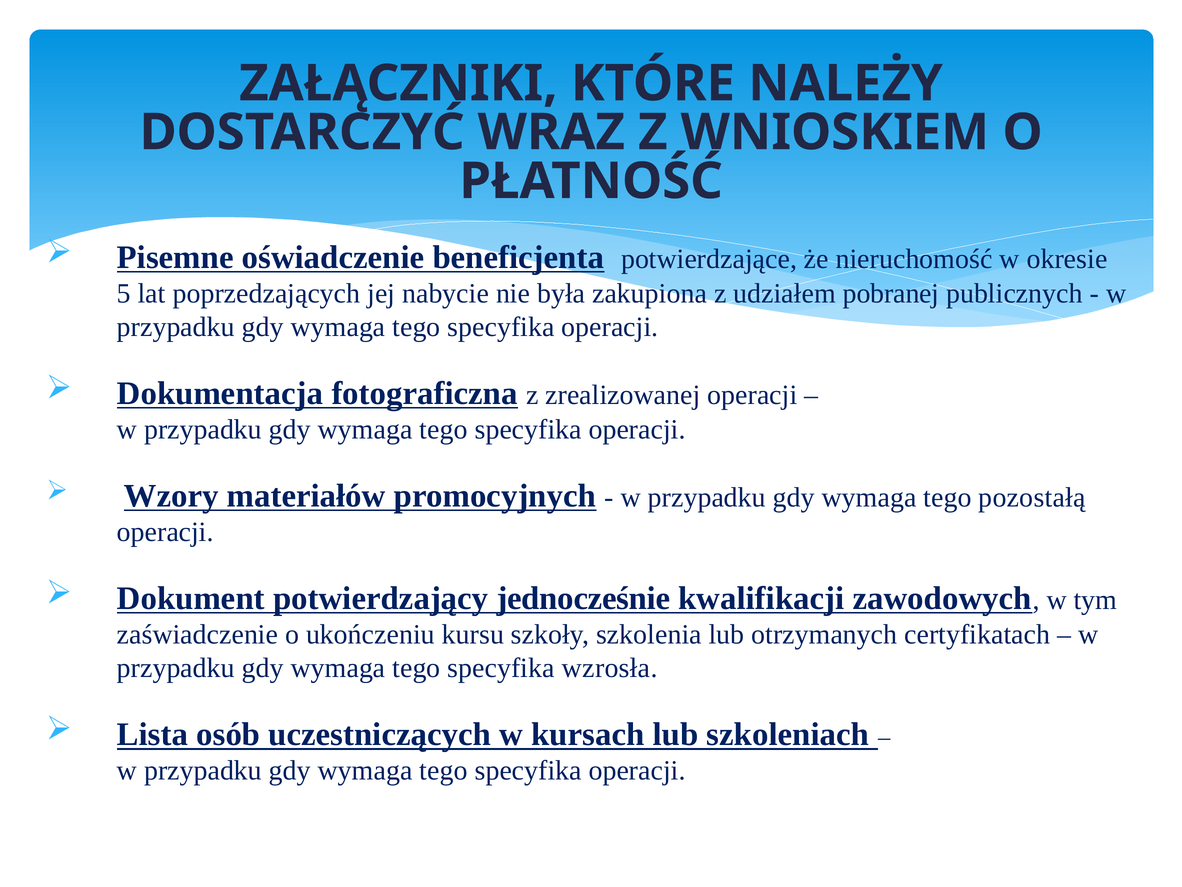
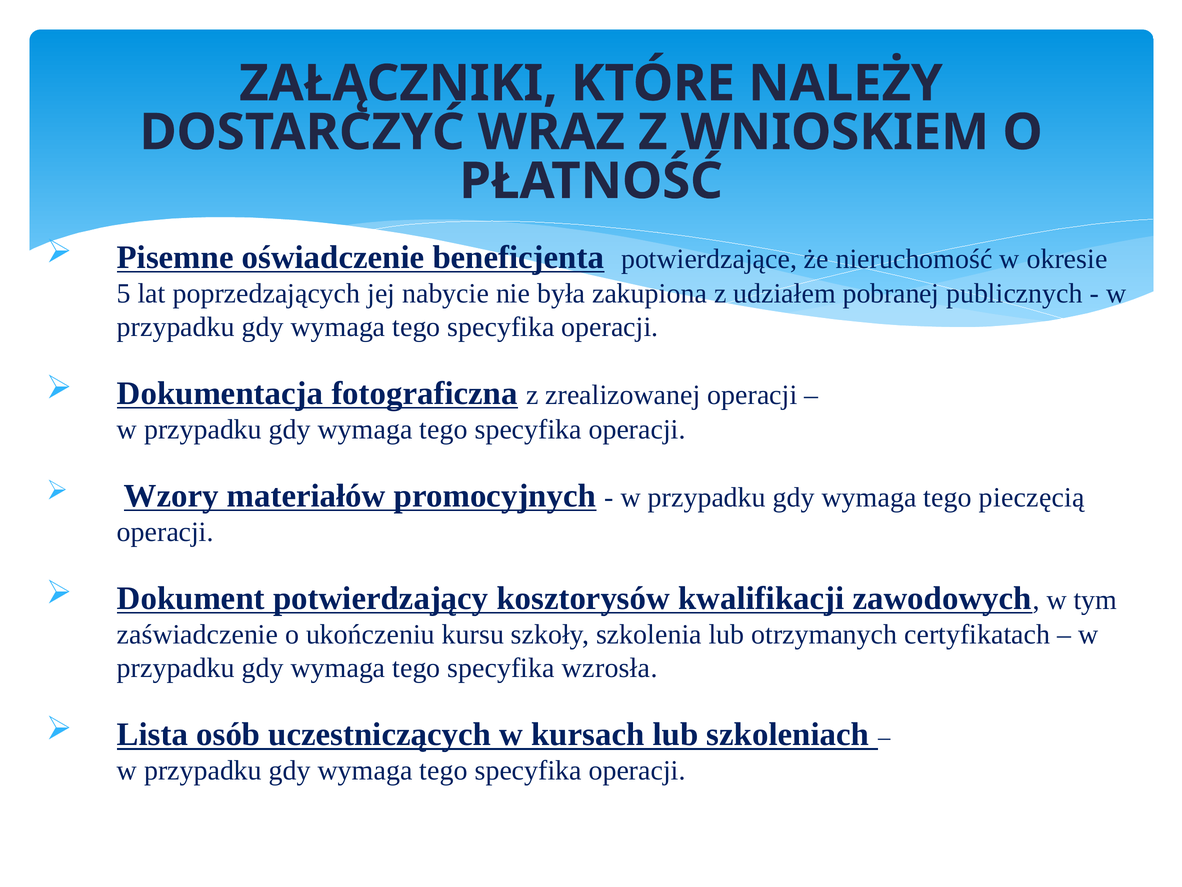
pozostałą: pozostałą -> pieczęcią (1032, 497)
jednocześnie: jednocześnie -> kosztorysów (583, 598)
